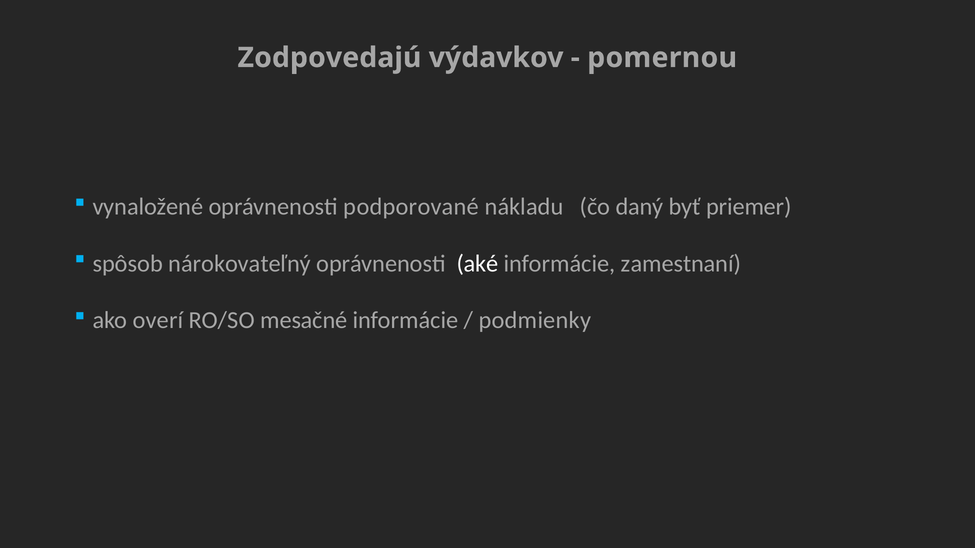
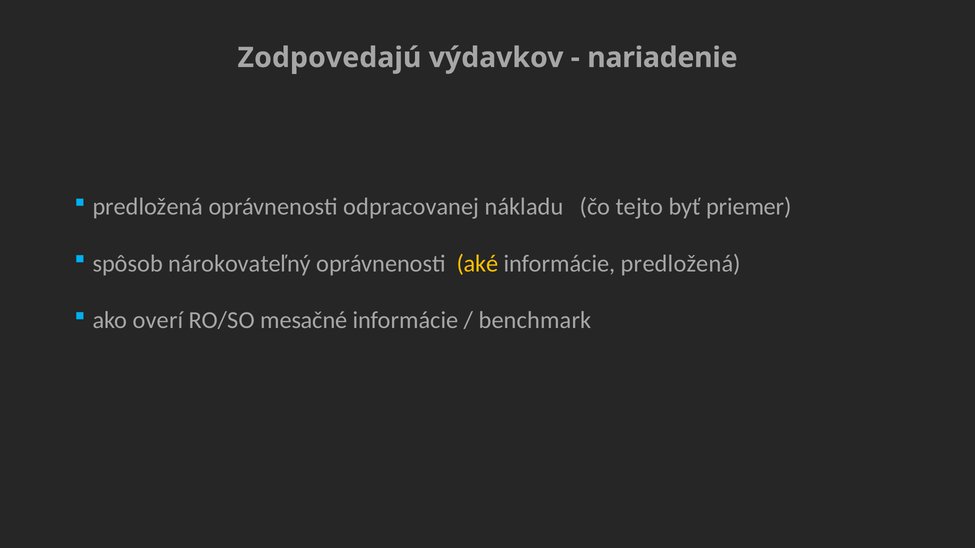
pomernou: pomernou -> nariadenie (662, 58)
vynaložené: vynaložené -> predložená (148, 207)
podporované: podporované -> odpracovanej (411, 207)
daný: daný -> tejto (639, 207)
aké colour: white -> yellow (478, 264)
informácie zamestnaní: zamestnaní -> predložená (681, 264)
podmienky: podmienky -> benchmark (535, 321)
